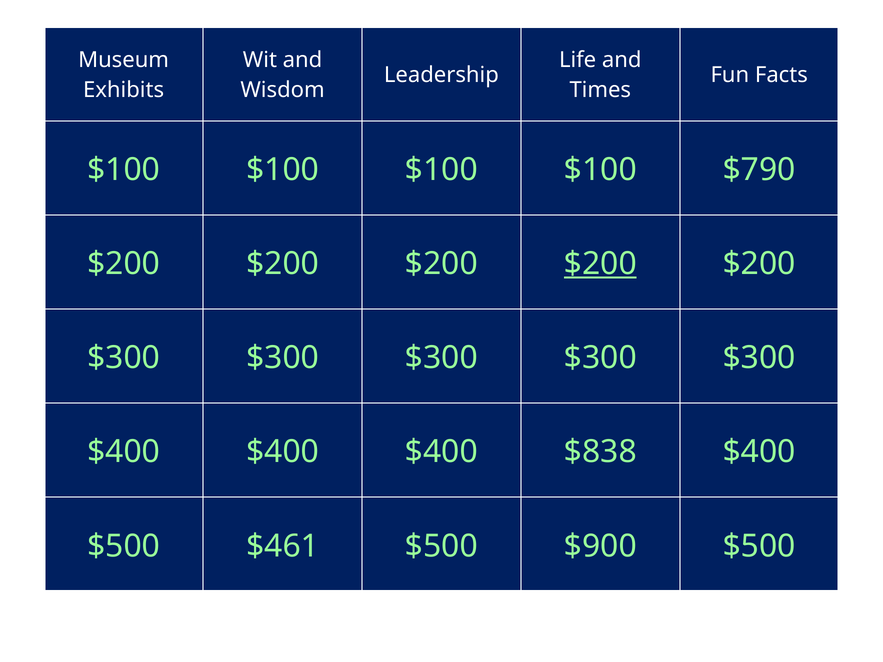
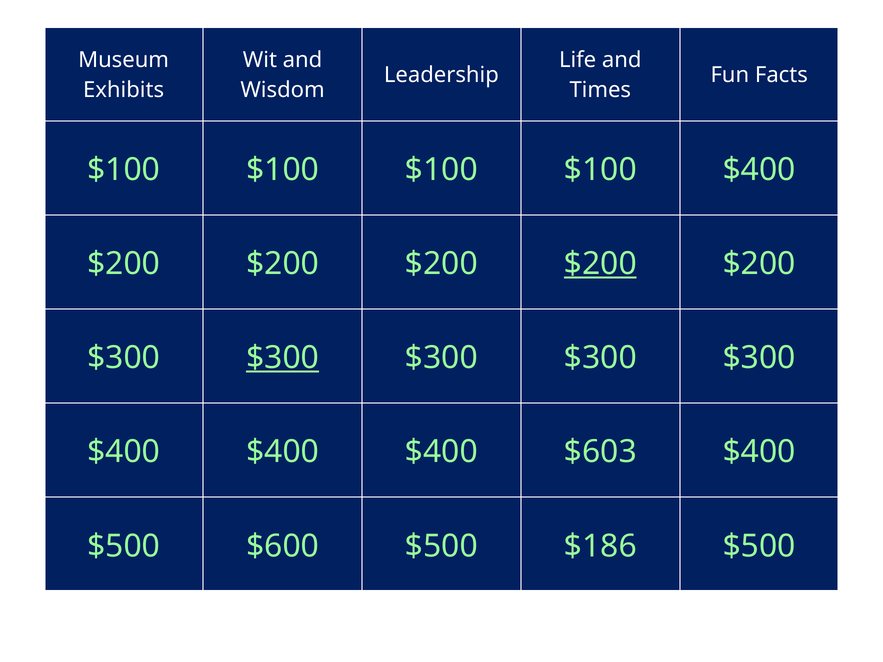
$100 $790: $790 -> $400 (759, 170)
$300 underline: none -> present (283, 358)
$838: $838 -> $603 (600, 452)
$461: $461 -> $600 (283, 546)
$900: $900 -> $186 (600, 546)
